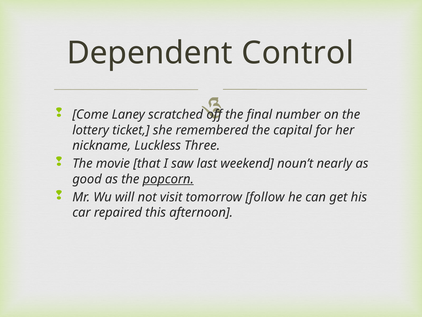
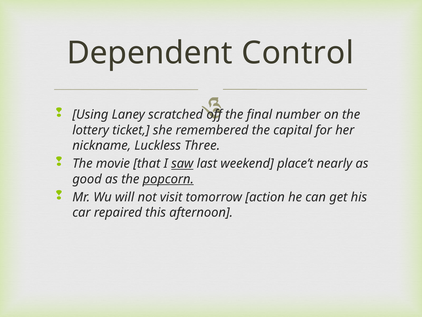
Come: Come -> Using (90, 114)
saw underline: none -> present (182, 163)
noun’t: noun’t -> place’t (295, 163)
follow: follow -> action (265, 197)
